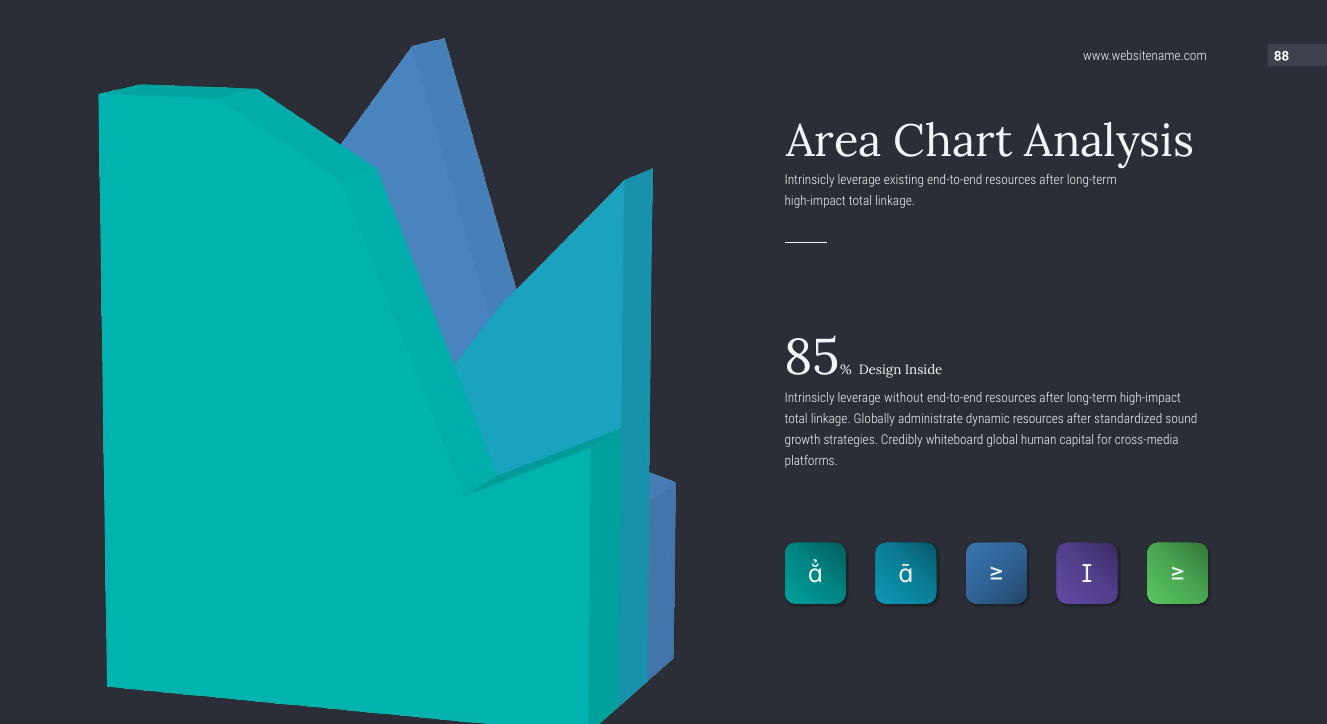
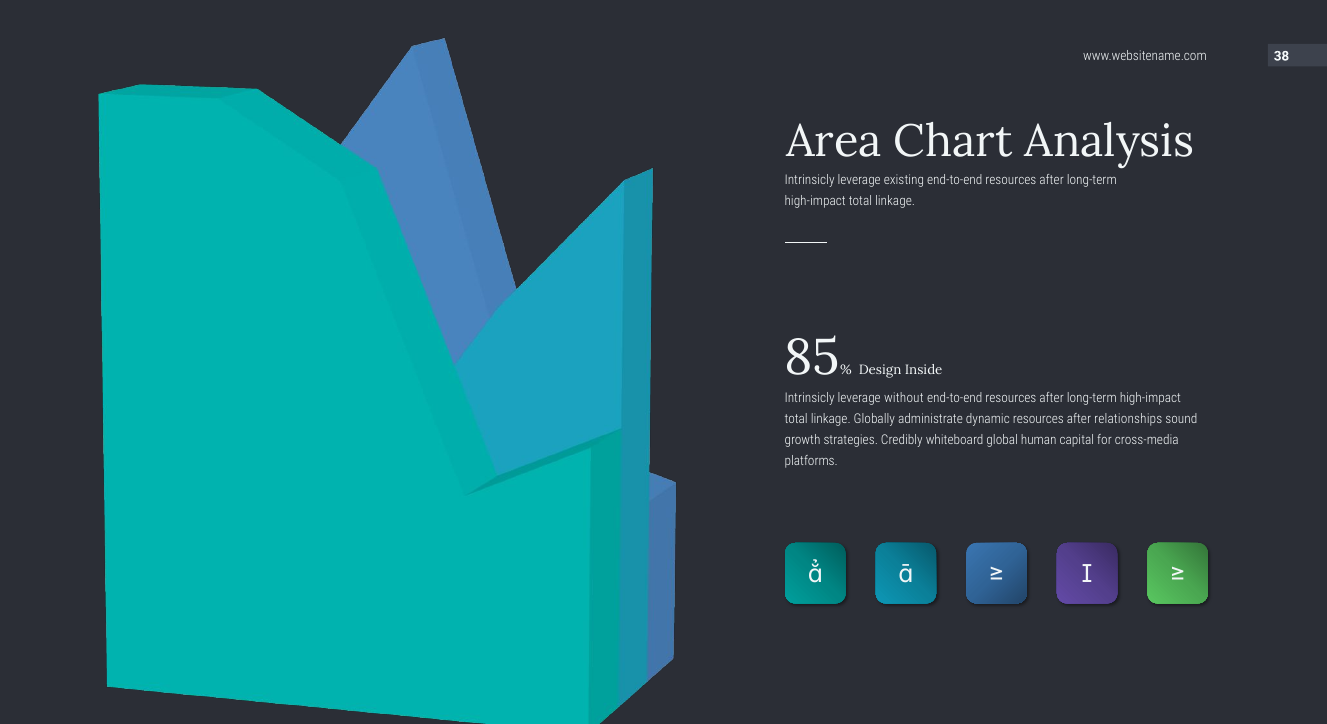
88: 88 -> 38 (1281, 56)
standardized: standardized -> relationships (1128, 419)
